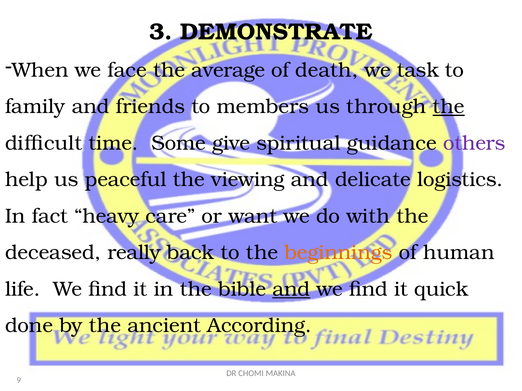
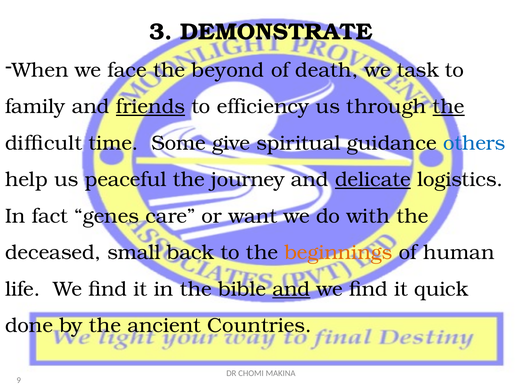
average: average -> beyond (228, 70)
friends underline: none -> present (150, 107)
members: members -> efficiency (263, 107)
others colour: purple -> blue (474, 143)
viewing: viewing -> journey (248, 180)
delicate underline: none -> present (373, 180)
heavy: heavy -> genes (107, 216)
really: really -> small (134, 253)
According: According -> Countries (259, 326)
